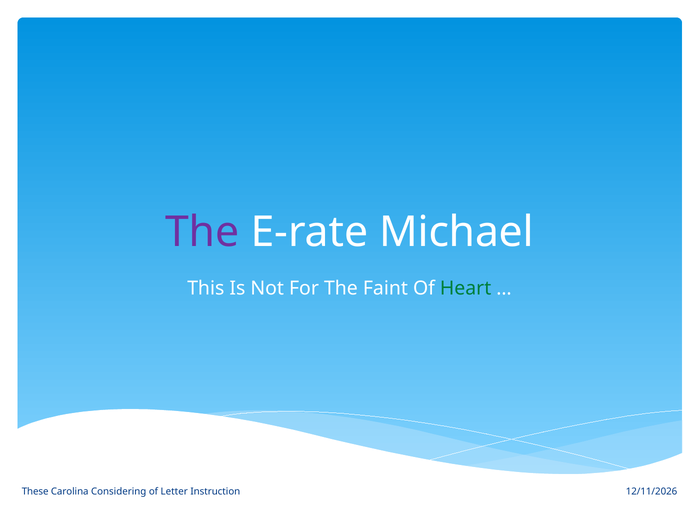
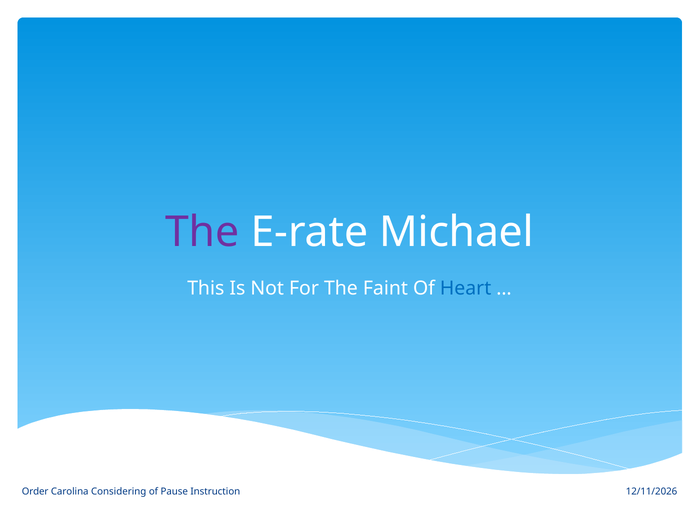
Heart colour: green -> blue (466, 288)
These: These -> Order (35, 492)
Letter: Letter -> Pause (174, 492)
